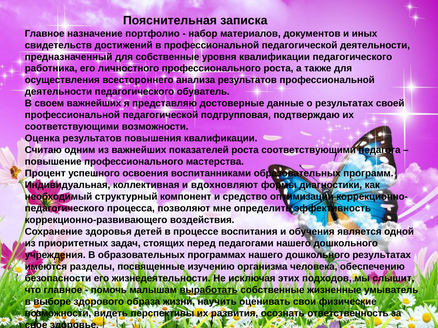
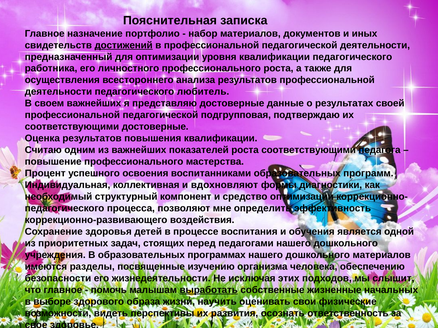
достижений underline: none -> present (124, 45)
для собственные: собственные -> оптимизации (167, 57)
обуватель: обуватель -> любитель (203, 92)
соответствующими возможности: возможности -> достоверные (155, 127)
дошкольного результатах: результатах -> материалов (382, 255)
умыватель: умыватель -> начальных (391, 290)
